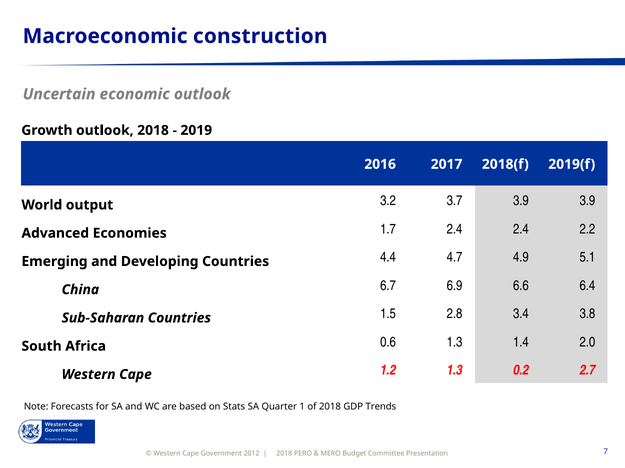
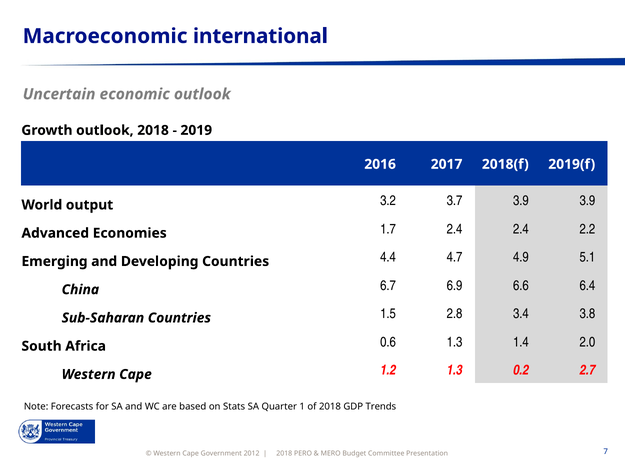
construction: construction -> international (260, 36)
